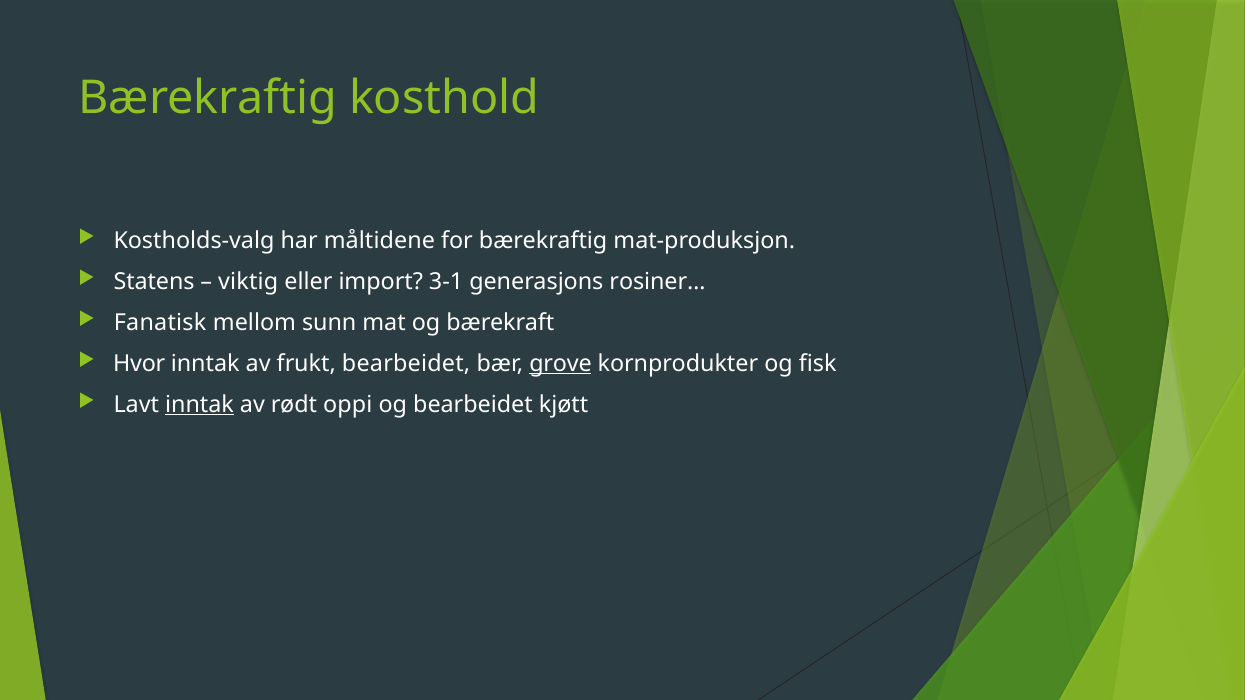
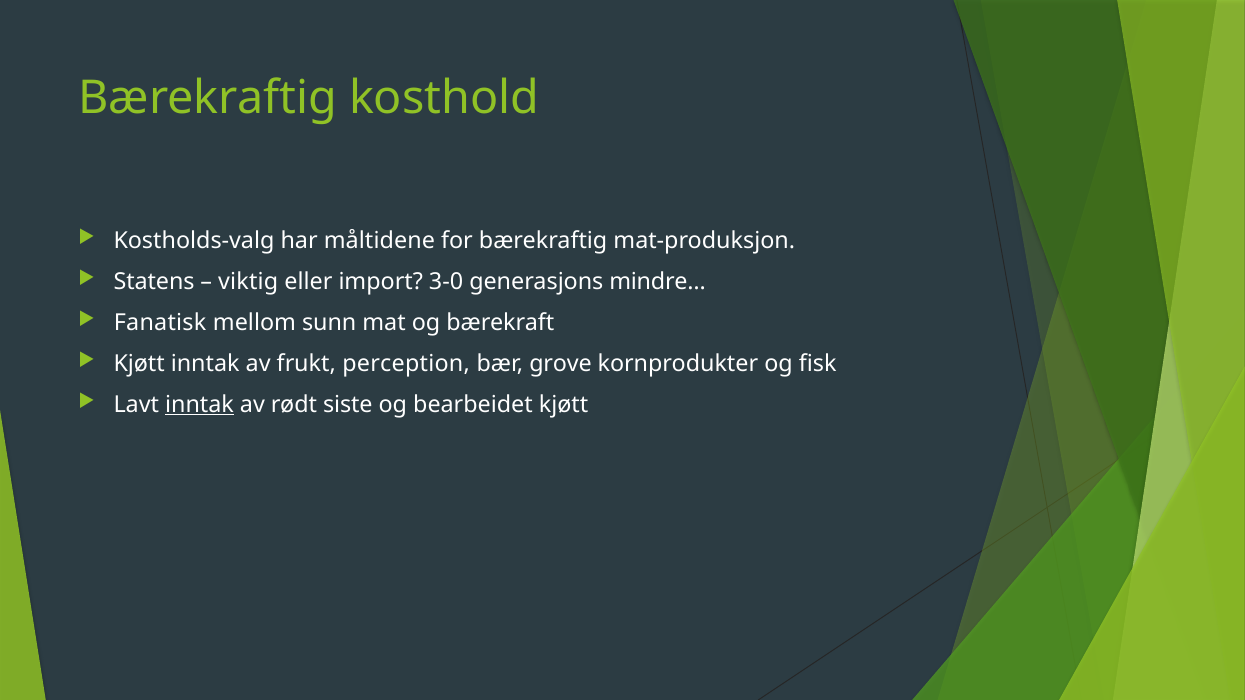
3-1: 3-1 -> 3-0 (446, 282)
rosiner…: rosiner… -> mindre… (658, 282)
Hvor: Hvor -> Kjøtt (139, 364)
frukt bearbeidet: bearbeidet -> perception (406, 364)
grove underline: present -> none (560, 364)
oppi: oppi -> siste (348, 405)
